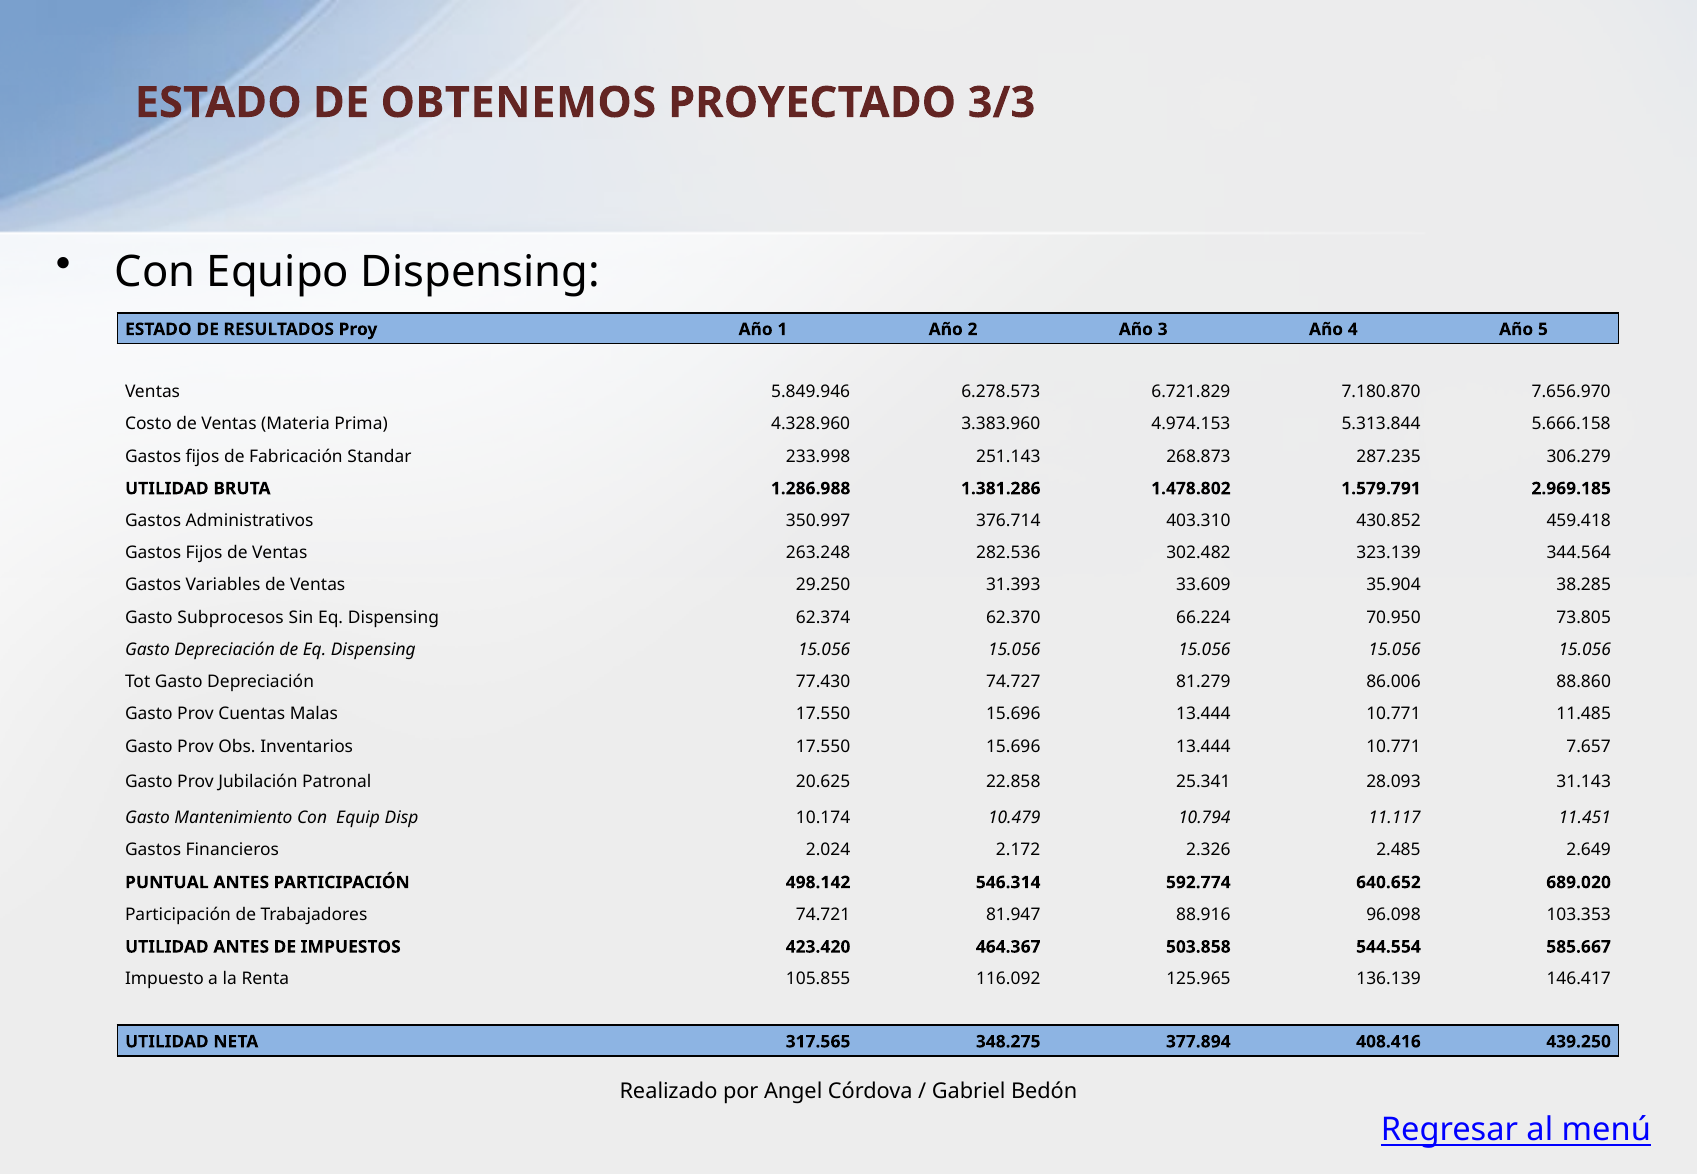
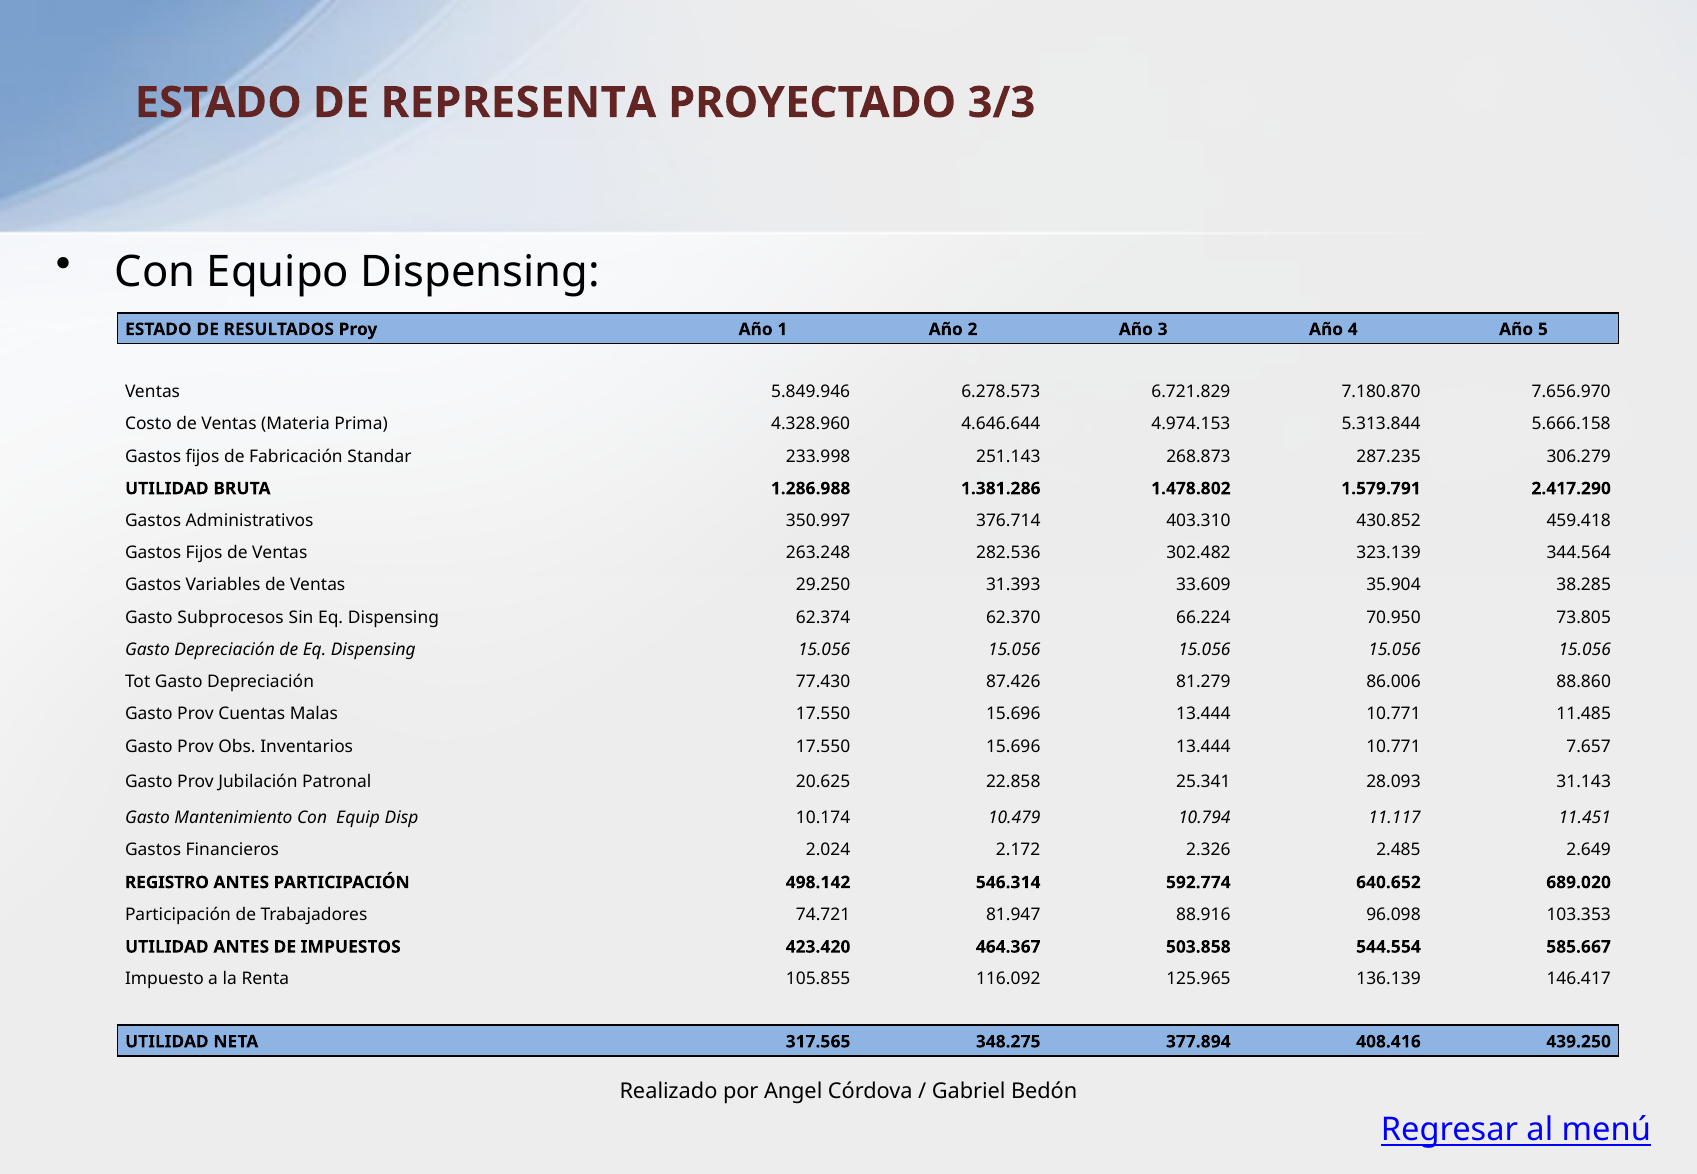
OBTENEMOS: OBTENEMOS -> REPRESENTA (518, 103)
3.383.960: 3.383.960 -> 4.646.644 (1001, 424)
2.969.185: 2.969.185 -> 2.417.290 (1571, 489)
74.727: 74.727 -> 87.426 (1013, 682)
PUNTUAL: PUNTUAL -> REGISTRO (167, 883)
